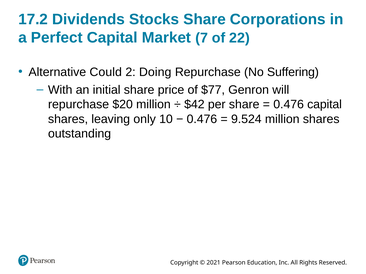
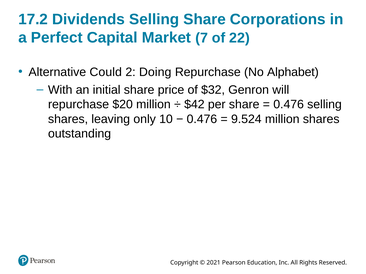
Dividends Stocks: Stocks -> Selling (154, 19)
Suffering: Suffering -> Alphabet (293, 72)
$77: $77 -> $32 (213, 90)
0.476 capital: capital -> selling (325, 105)
